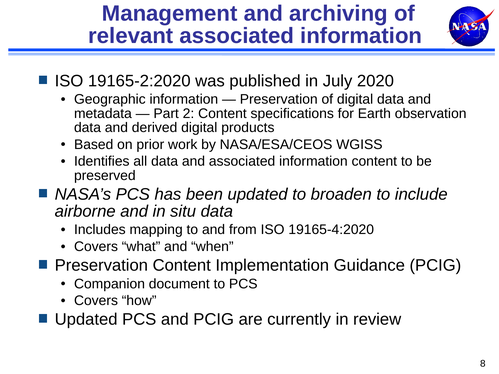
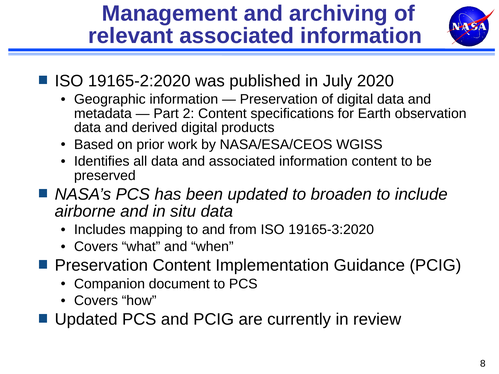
19165-4:2020: 19165-4:2020 -> 19165-3:2020 (331, 230)
